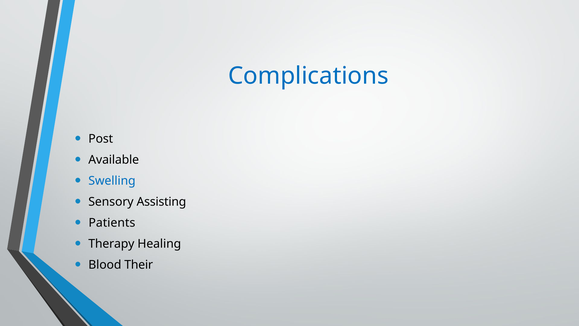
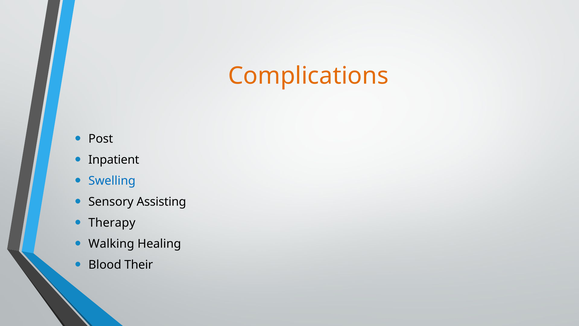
Complications colour: blue -> orange (308, 76)
Available: Available -> Inpatient (114, 160)
Patients: Patients -> Therapy (112, 223)
Therapy: Therapy -> Walking (111, 244)
